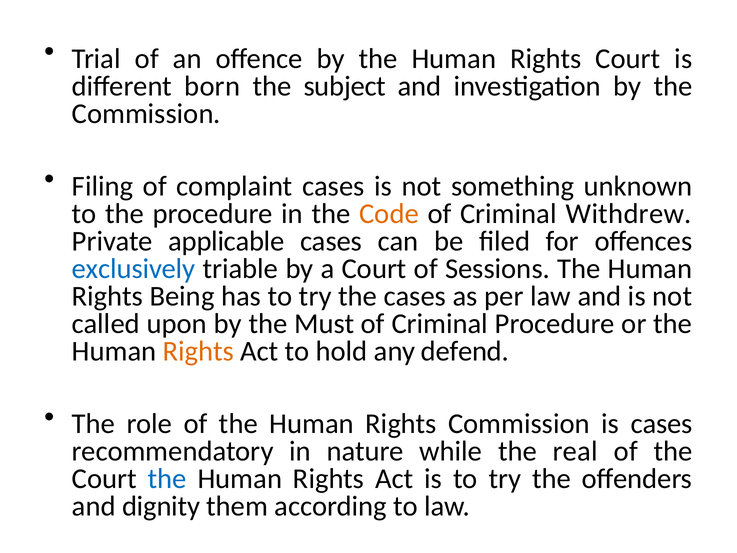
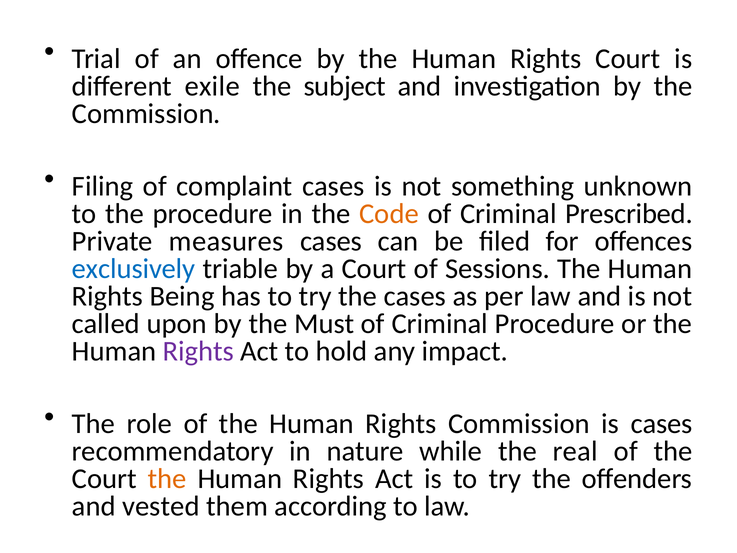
born: born -> exile (212, 86)
Withdrew: Withdrew -> Prescribed (629, 214)
applicable: applicable -> measures (226, 241)
Rights colour: orange -> purple (198, 351)
defend: defend -> impact (465, 351)
the colour: blue -> orange (167, 479)
dignity: dignity -> vested (161, 506)
